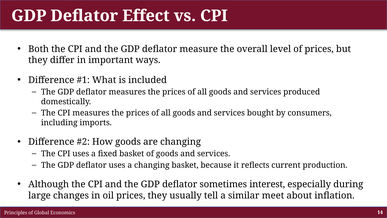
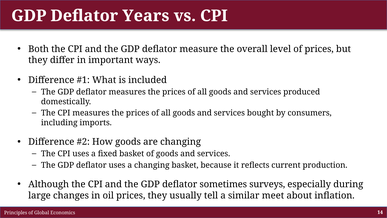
Effect: Effect -> Years (146, 16)
interest: interest -> surveys (267, 184)
